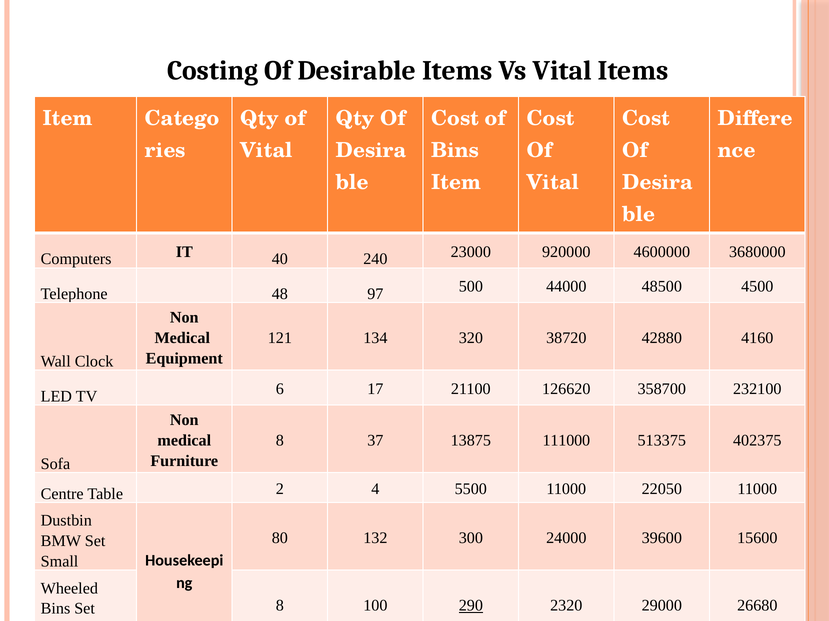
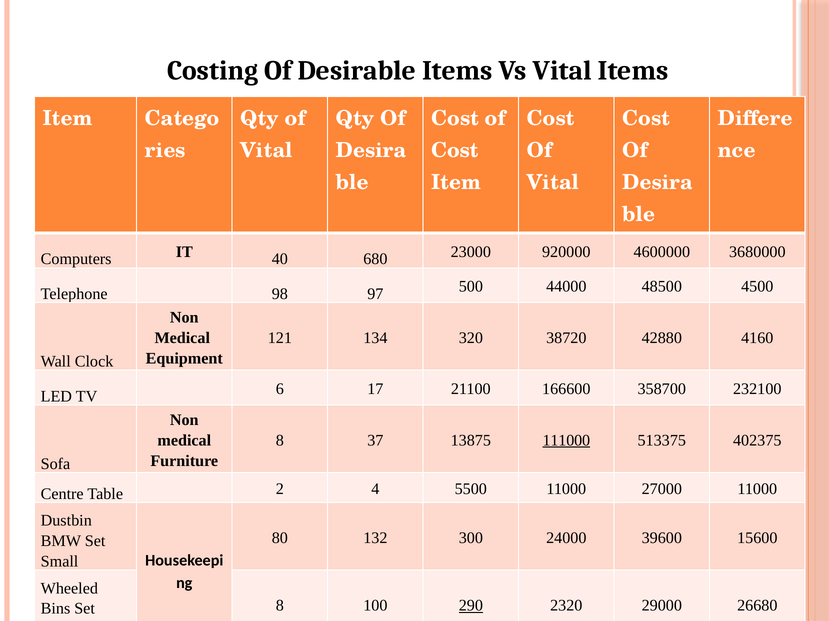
Bins: Bins -> Cost (455, 150)
240: 240 -> 680 (375, 259)
48: 48 -> 98 (280, 294)
126620: 126620 -> 166600 (566, 390)
111000 underline: none -> present (566, 441)
22050: 22050 -> 27000 (662, 490)
